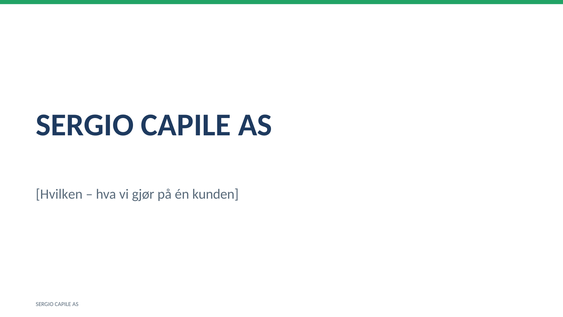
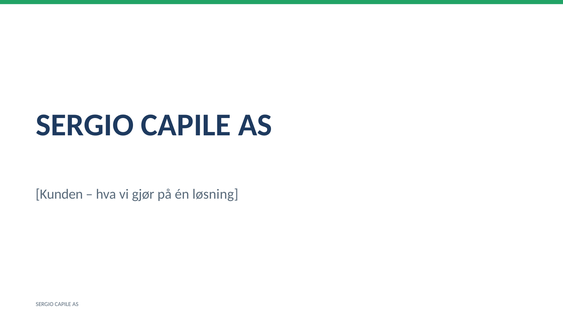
Hvilken: Hvilken -> Kunden (59, 194)
kunden: kunden -> løsning (215, 194)
